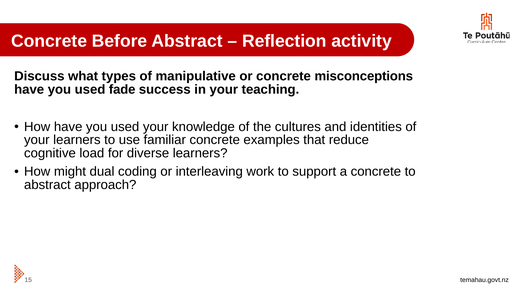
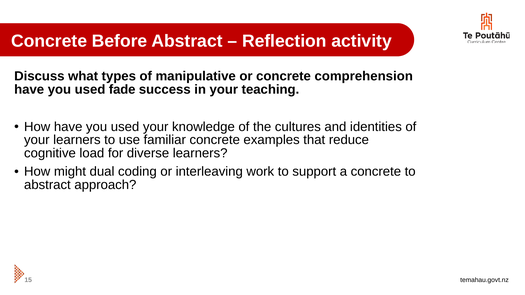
misconceptions: misconceptions -> comprehension (364, 76)
